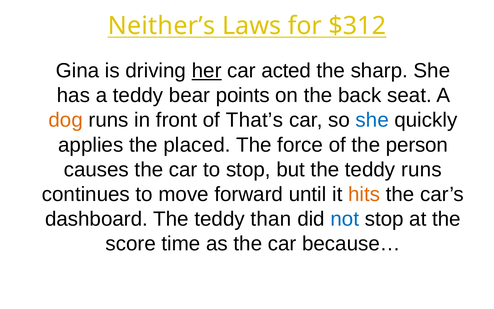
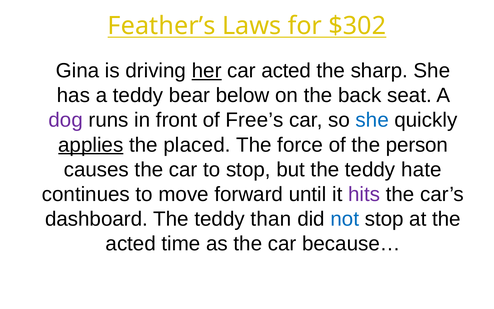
Neither’s: Neither’s -> Feather’s (162, 26)
$312: $312 -> $302 (357, 26)
points: points -> below (243, 95)
dog colour: orange -> purple (66, 120)
That’s: That’s -> Free’s (255, 120)
applies underline: none -> present (91, 145)
teddy runs: runs -> hate (421, 169)
hits colour: orange -> purple (364, 194)
score: score -> acted (131, 244)
